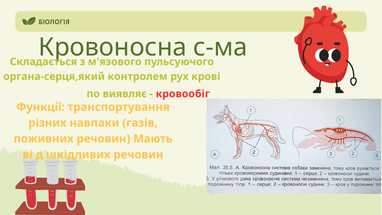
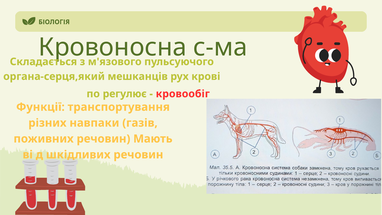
контролем: контролем -> мешканців (138, 76)
виявляє: виявляє -> регулює (125, 94)
